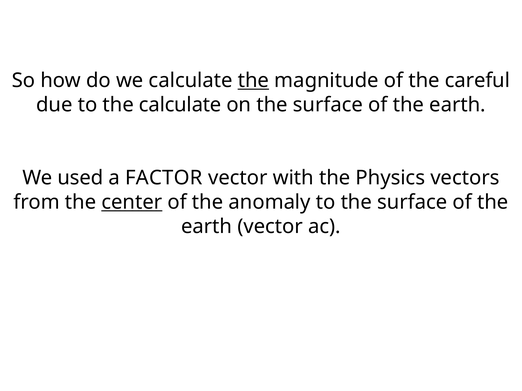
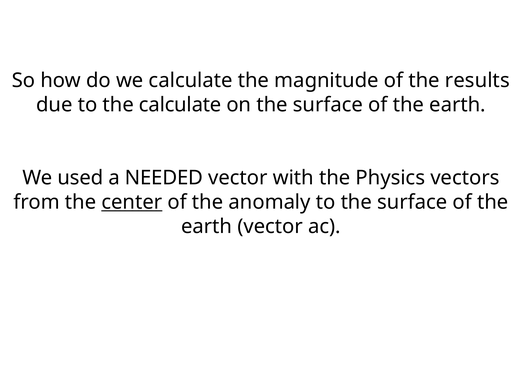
the underline: present -> none (253, 81)
careful: careful -> results (477, 81)
FACTOR: FACTOR -> NEEDED (164, 178)
